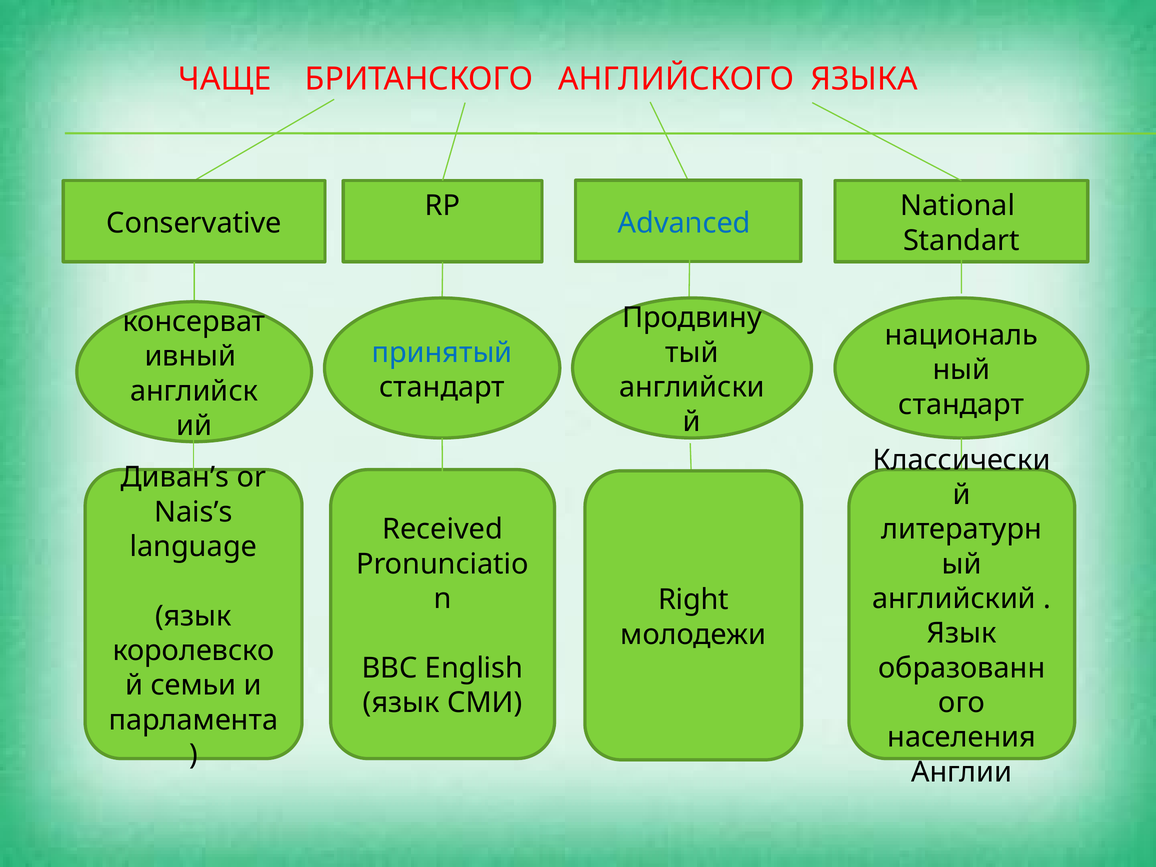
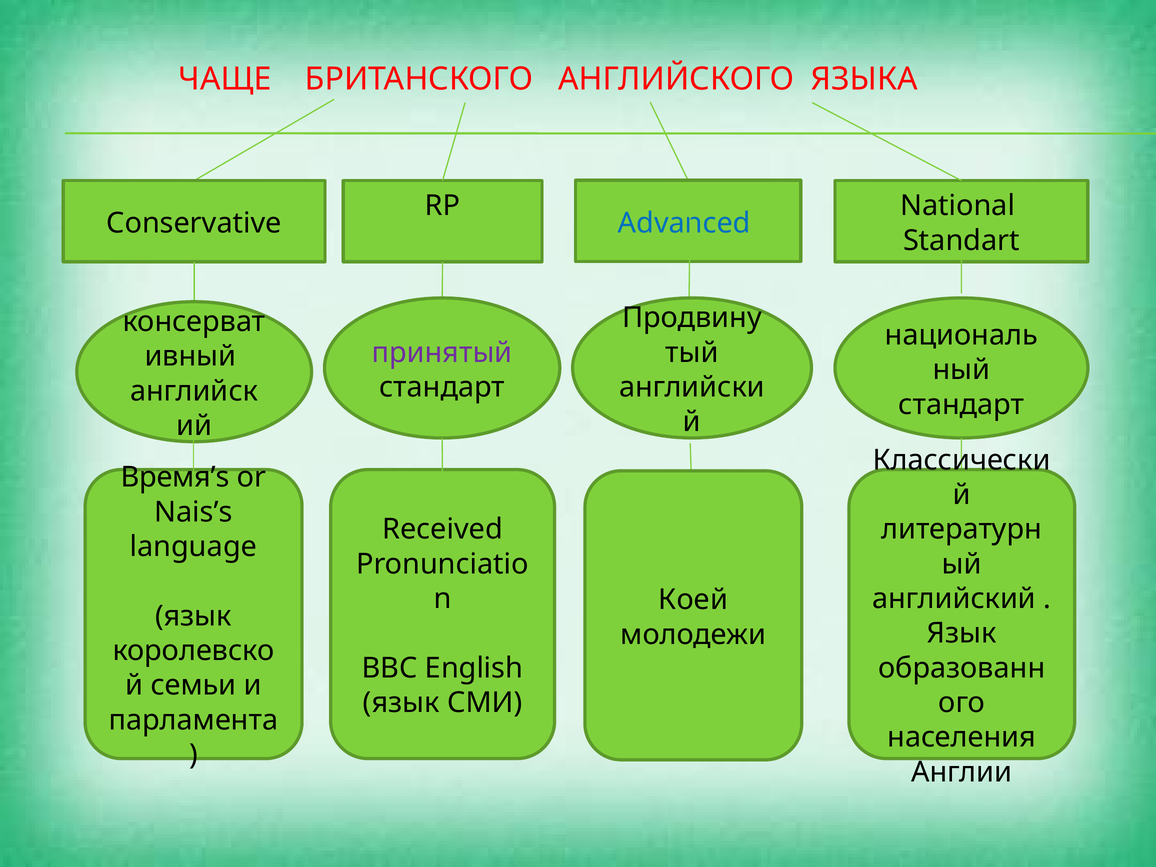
принятый colour: blue -> purple (442, 353)
Диван’s: Диван’s -> Время’s (175, 477)
Right: Right -> Коей (693, 600)
